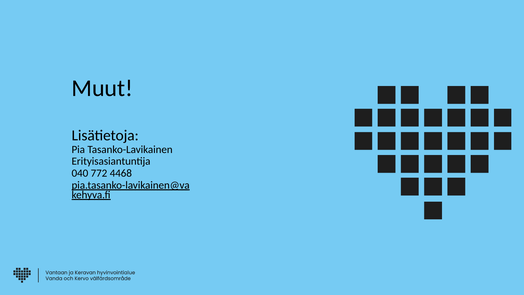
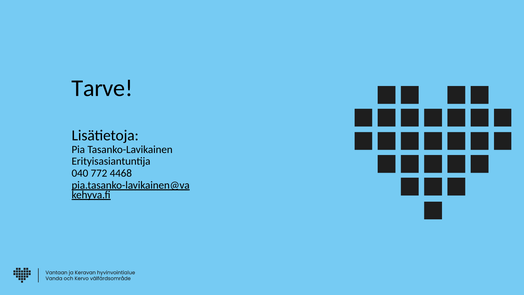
Muut: Muut -> Tarve (102, 88)
